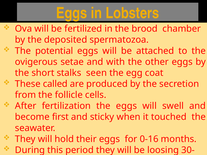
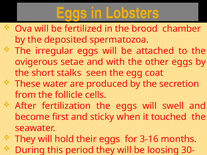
potential: potential -> irregular (54, 51)
called: called -> water (55, 84)
0-16: 0-16 -> 3-16 (149, 139)
